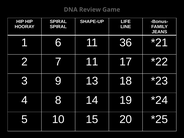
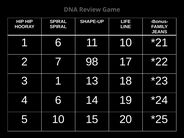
11 36: 36 -> 10 (126, 43)
7 11: 11 -> 98 (92, 62)
3 9: 9 -> 1 (58, 81)
4 8: 8 -> 6 (58, 100)
